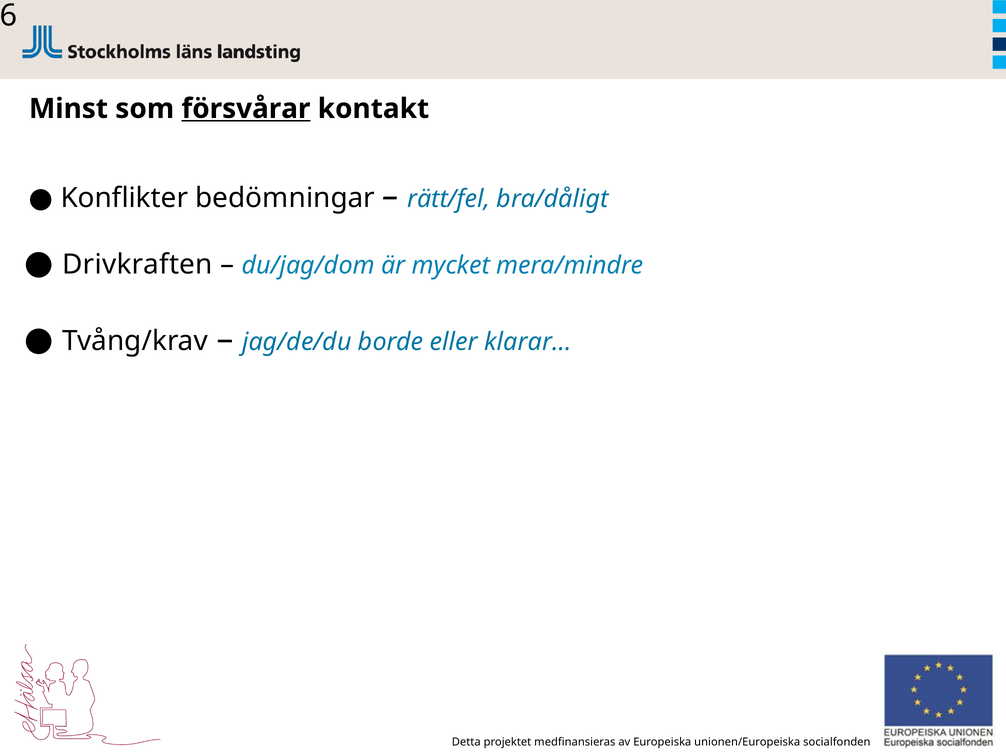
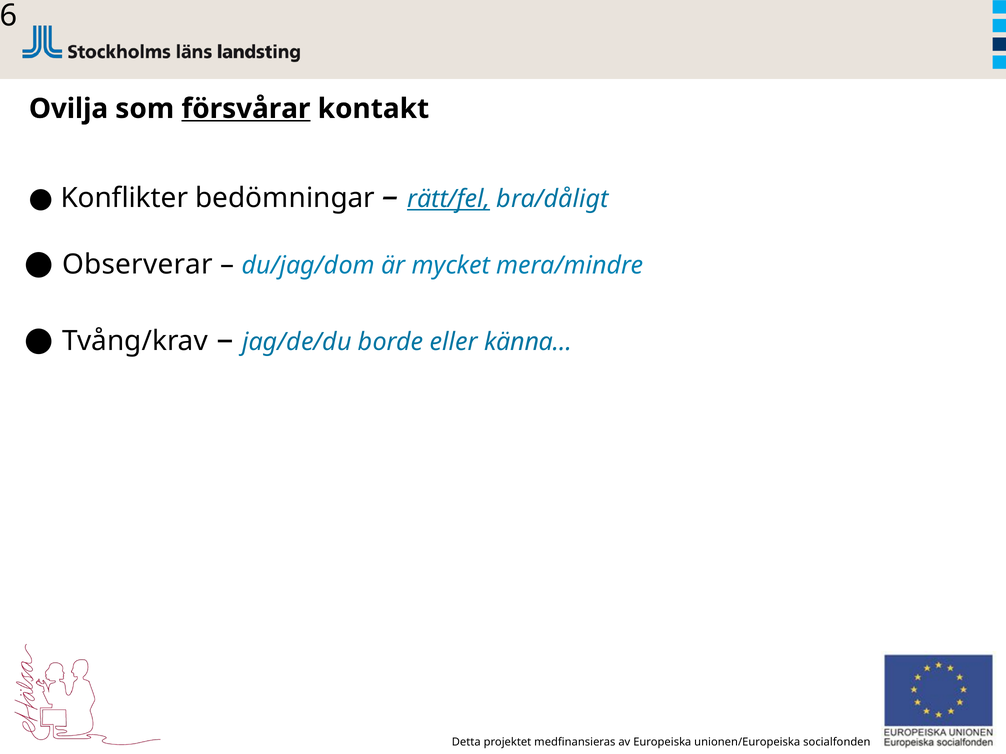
Minst: Minst -> Ovilja (69, 109)
rätt/fel underline: none -> present (449, 199)
Drivkraften: Drivkraften -> Observerar (138, 265)
klarar…: klarar… -> känna… (528, 342)
